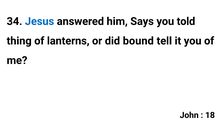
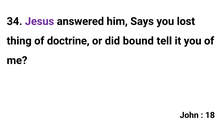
Jesus colour: blue -> purple (40, 21)
told: told -> lost (186, 21)
lanterns: lanterns -> doctrine (68, 41)
